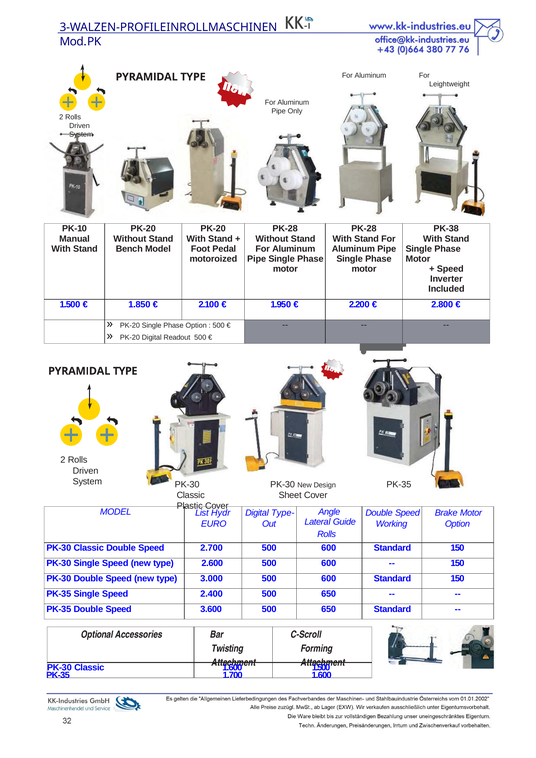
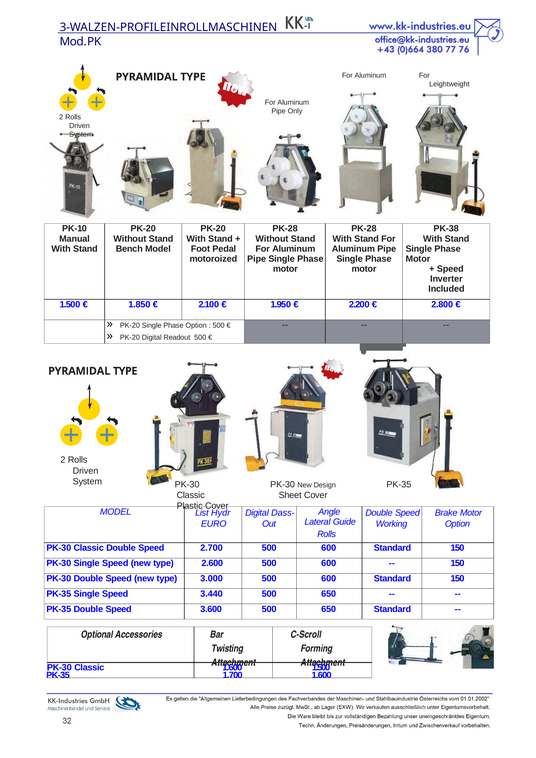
Type-: Type- -> Dass- (283, 513)
2.400: 2.400 -> 3.440 (212, 594)
